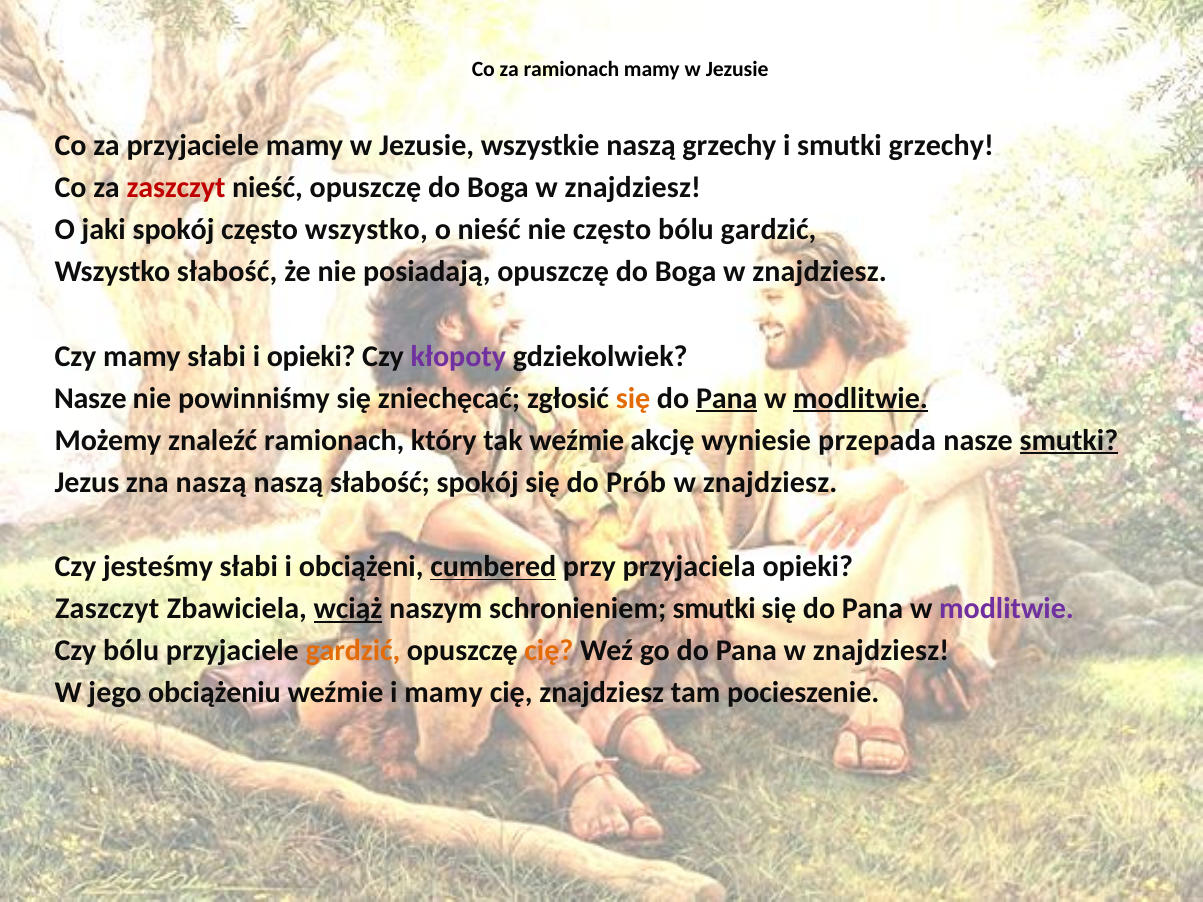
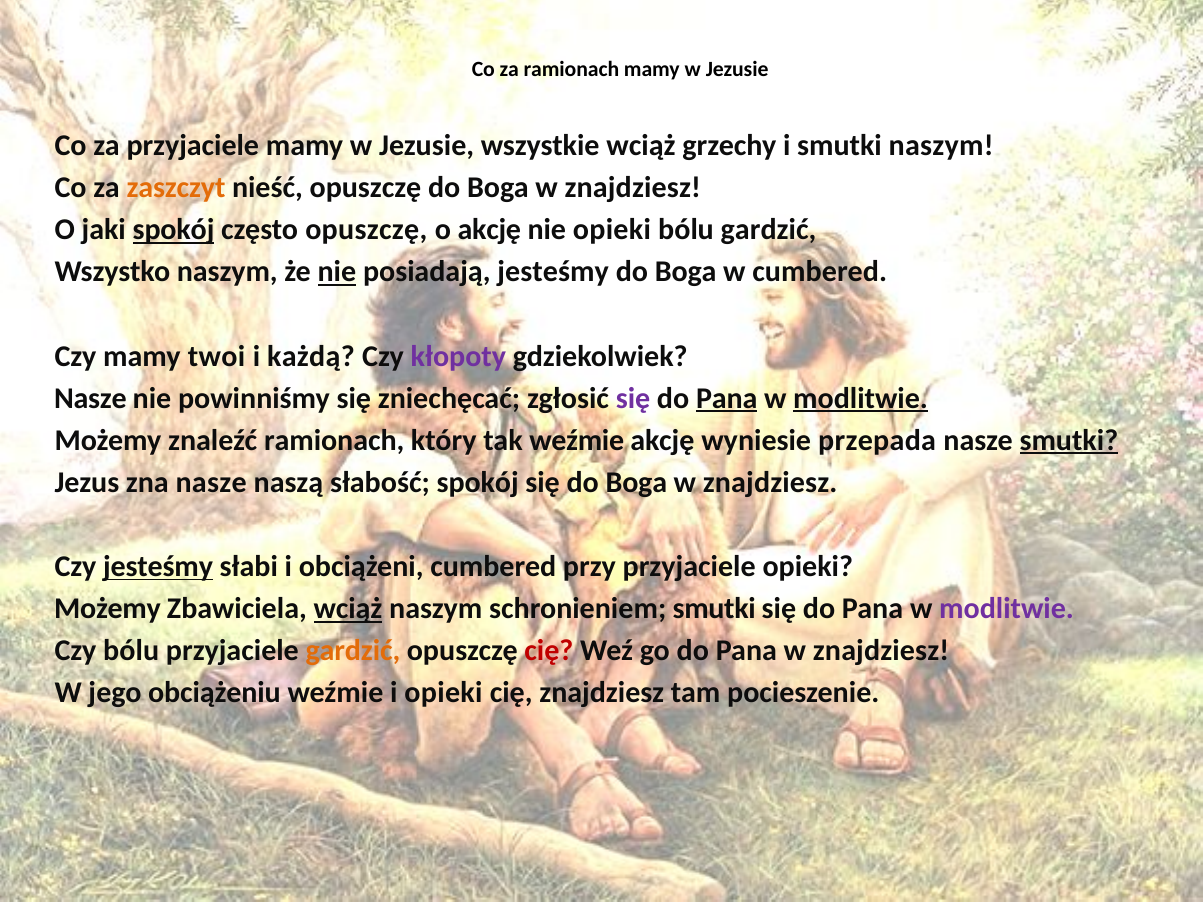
wszystkie naszą: naszą -> wciąż (641, 146)
smutki grzechy: grzechy -> naszym (941, 146)
zaszczyt colour: red -> orange (176, 188)
spokój underline: none -> present (174, 230)
często wszystko: wszystko -> opuszczę (366, 230)
o nieść: nieść -> akcję (489, 230)
nie często: często -> opieki (612, 230)
Wszystko słabość: słabość -> naszym (227, 272)
nie underline: none -> present (337, 272)
posiadają opuszczę: opuszczę -> jesteśmy (553, 272)
znajdziesz: znajdziesz -> cumbered (820, 272)
mamy słabi: słabi -> twoi (217, 356)
i opieki: opieki -> każdą (311, 356)
się colour: orange -> purple (633, 398)
zna naszą: naszą -> nasze (211, 483)
się do Prób: Prób -> Boga (636, 483)
jesteśmy underline: none -> present (158, 567)
cumbered underline: present -> none (493, 567)
przy przyjaciela: przyjaciela -> przyjaciele (689, 567)
Zaszczyt: Zaszczyt -> Możemy (108, 609)
cię colour: orange -> red (549, 651)
i mamy: mamy -> opieki (444, 693)
